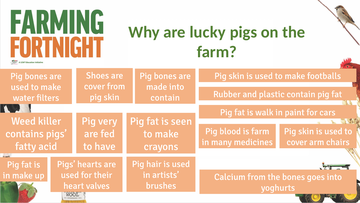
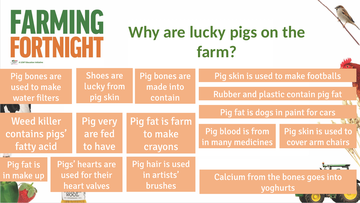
cover: cover -> lucky (94, 86)
walk: walk -> dogs (264, 112)
is seen: seen -> farm (181, 121)
is farm: farm -> from (260, 131)
